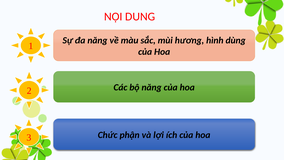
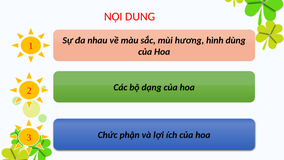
đa năng: năng -> nhau (97, 40)
bộ năng: năng -> dạng (152, 87)
